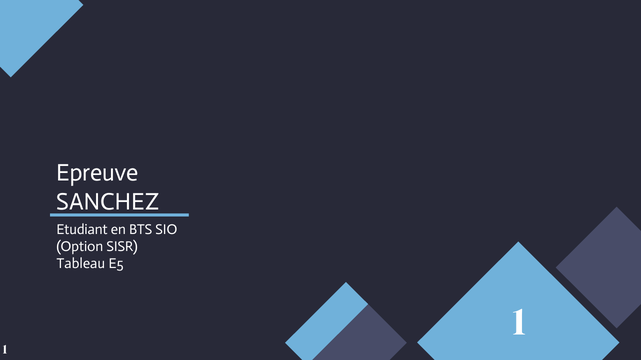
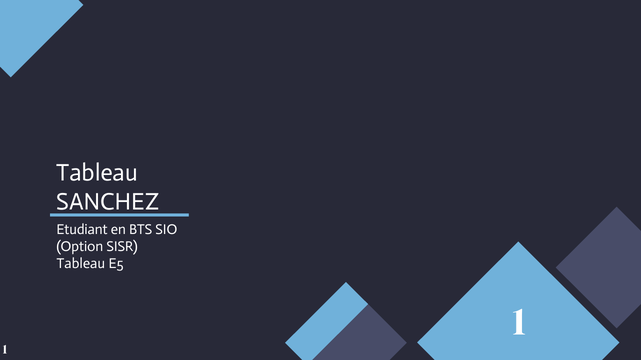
Epreuve: Epreuve -> Tableau (97, 173)
